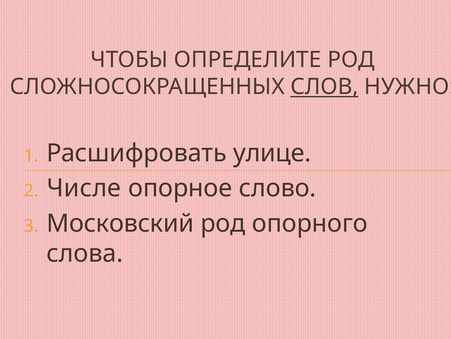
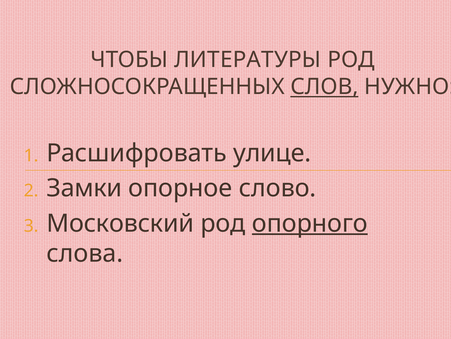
ОПРЕДЕЛИТЕ: ОПРЕДЕЛИТЕ -> ЛИТЕРАТУРЫ (248, 60)
Числе: Числе -> Замки (84, 188)
опорного underline: none -> present (310, 223)
